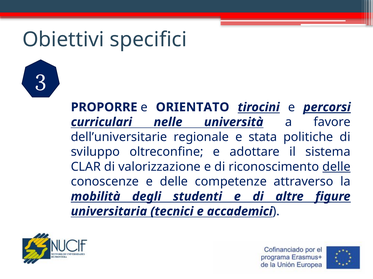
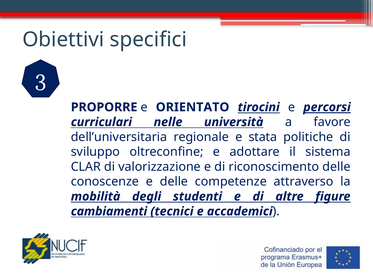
dell’universitarie: dell’universitarie -> dell’universitaria (119, 137)
delle underline: present -> none (337, 167)
universitaria: universitaria -> cambiamenti (109, 212)
